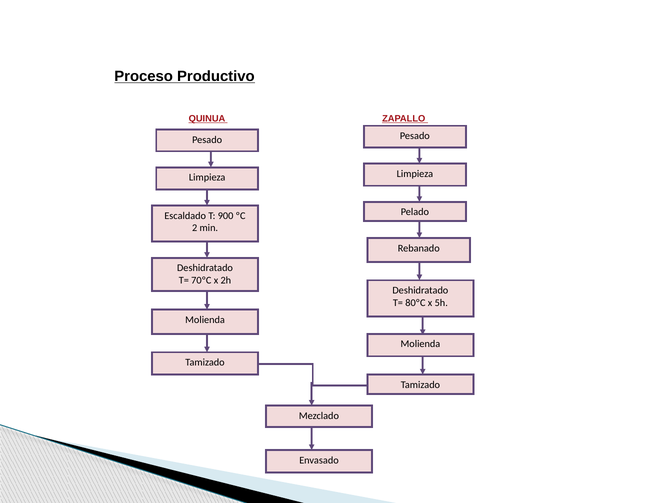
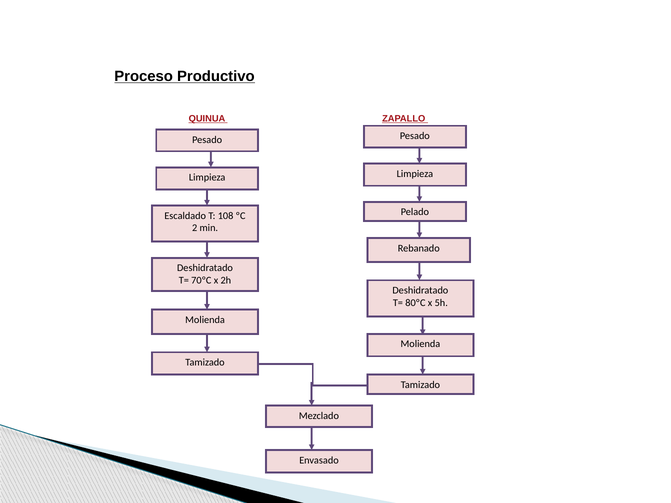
900: 900 -> 108 (226, 216)
